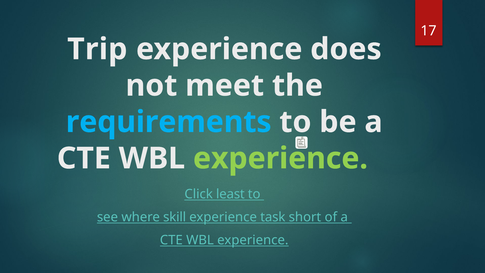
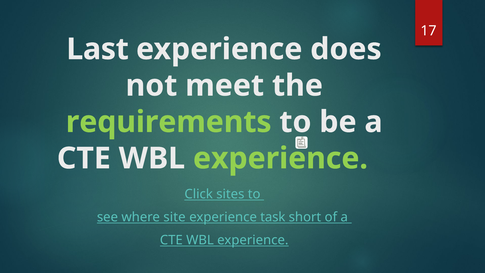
Trip: Trip -> Last (98, 49)
requirements colour: light blue -> light green (169, 122)
least: least -> sites (230, 194)
skill: skill -> site (175, 217)
